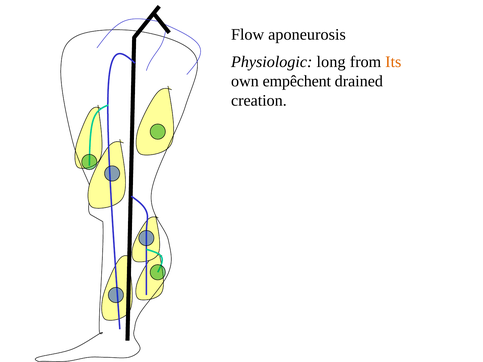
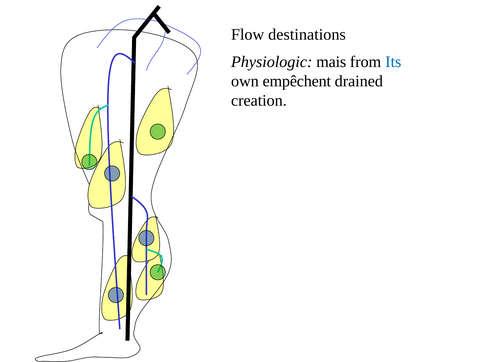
aponeurosis: aponeurosis -> destinations (307, 35)
long: long -> mais (331, 62)
Its colour: orange -> blue (393, 62)
